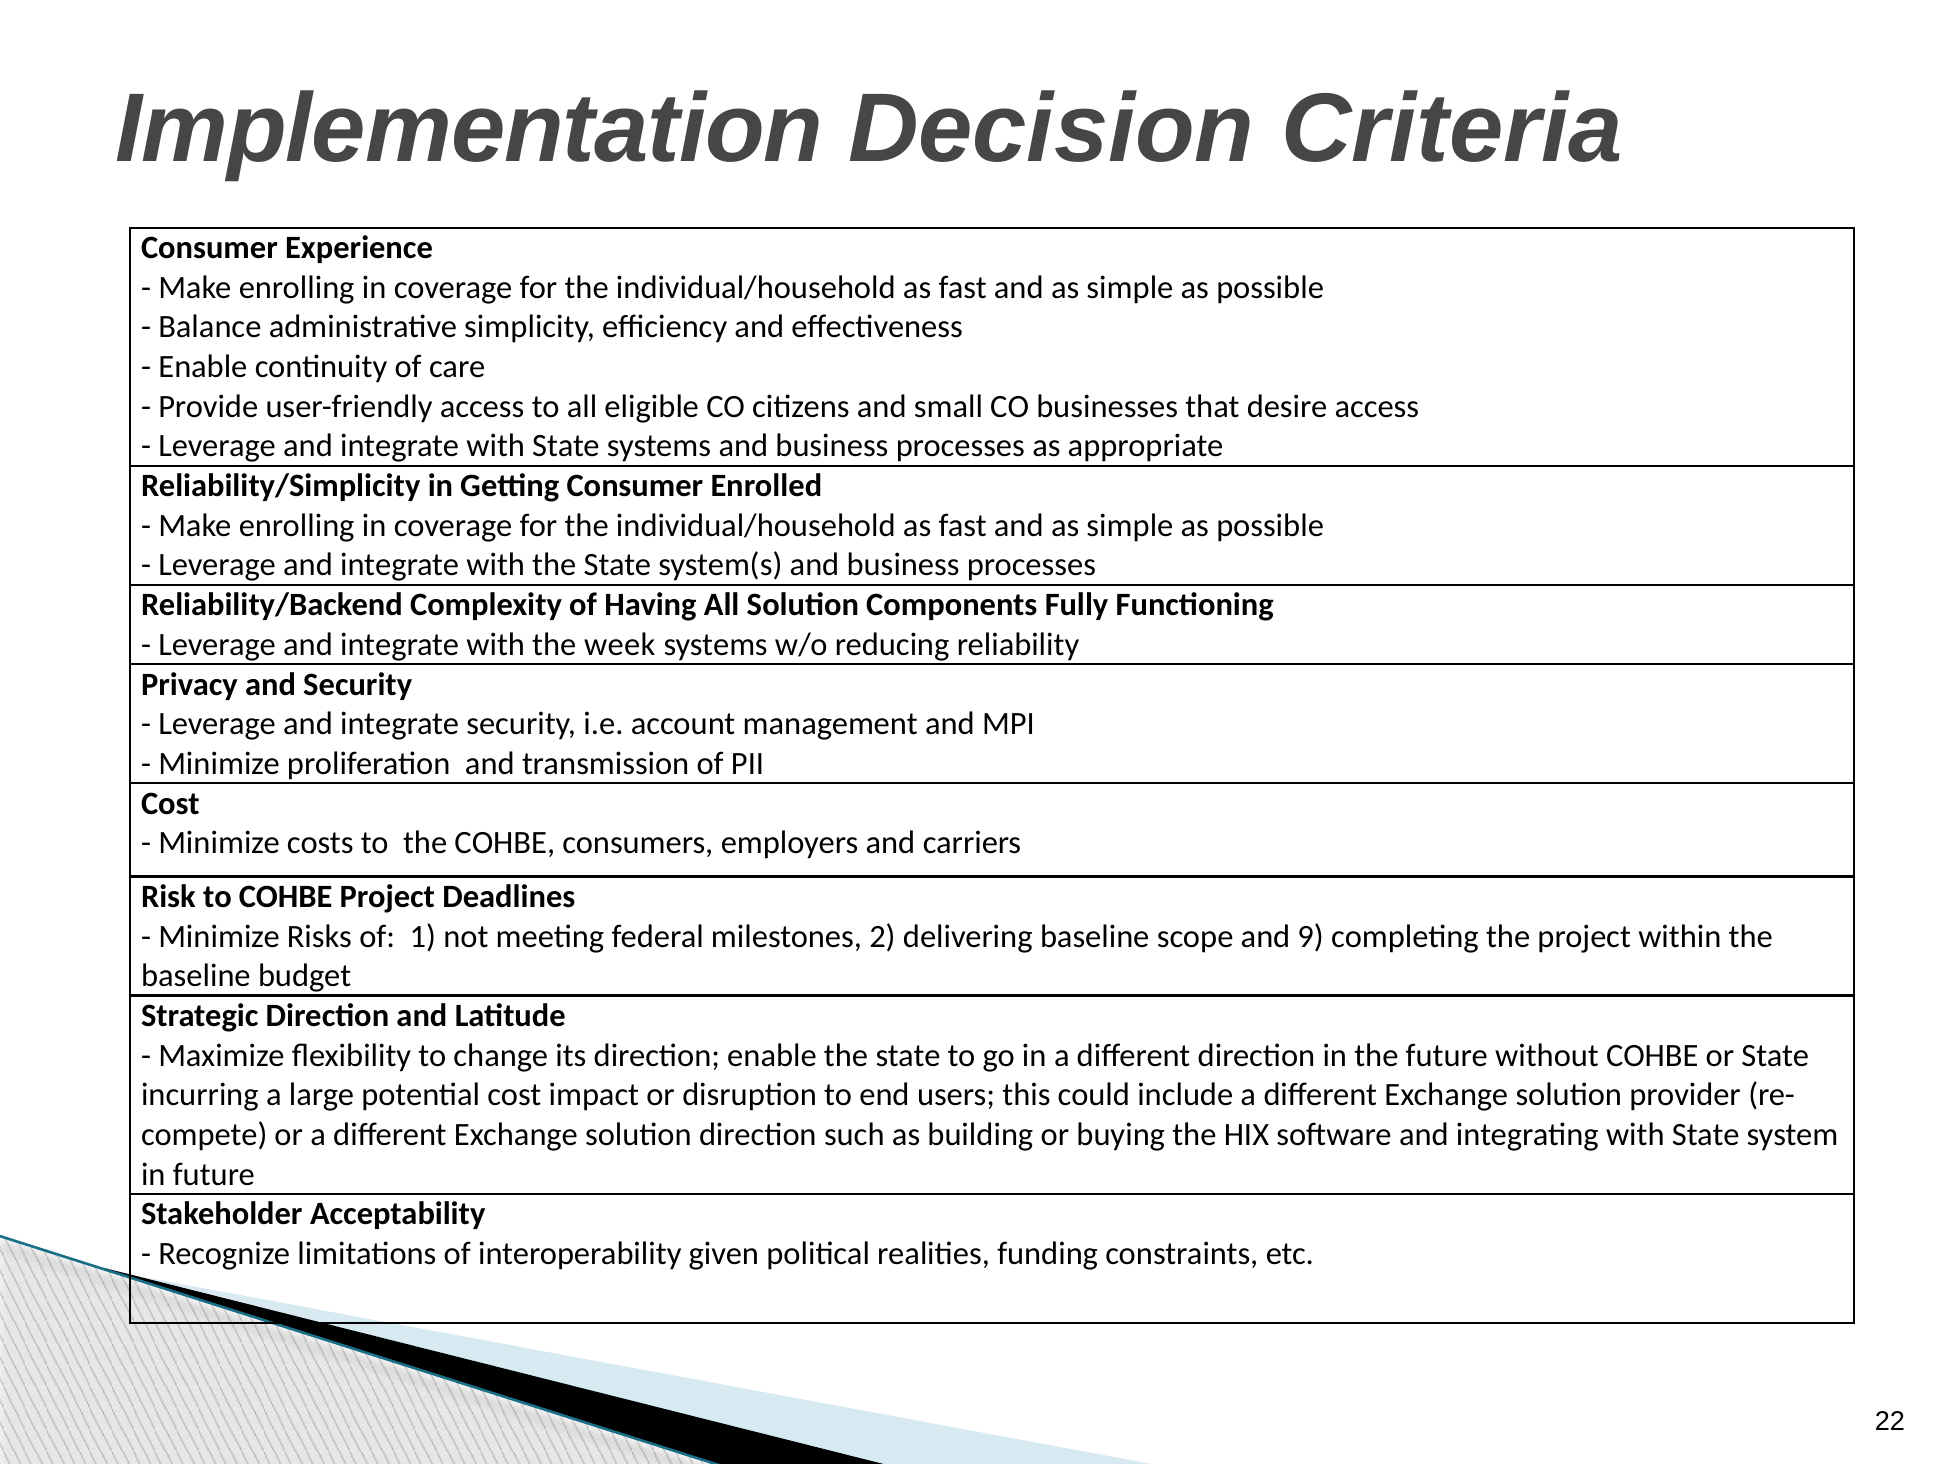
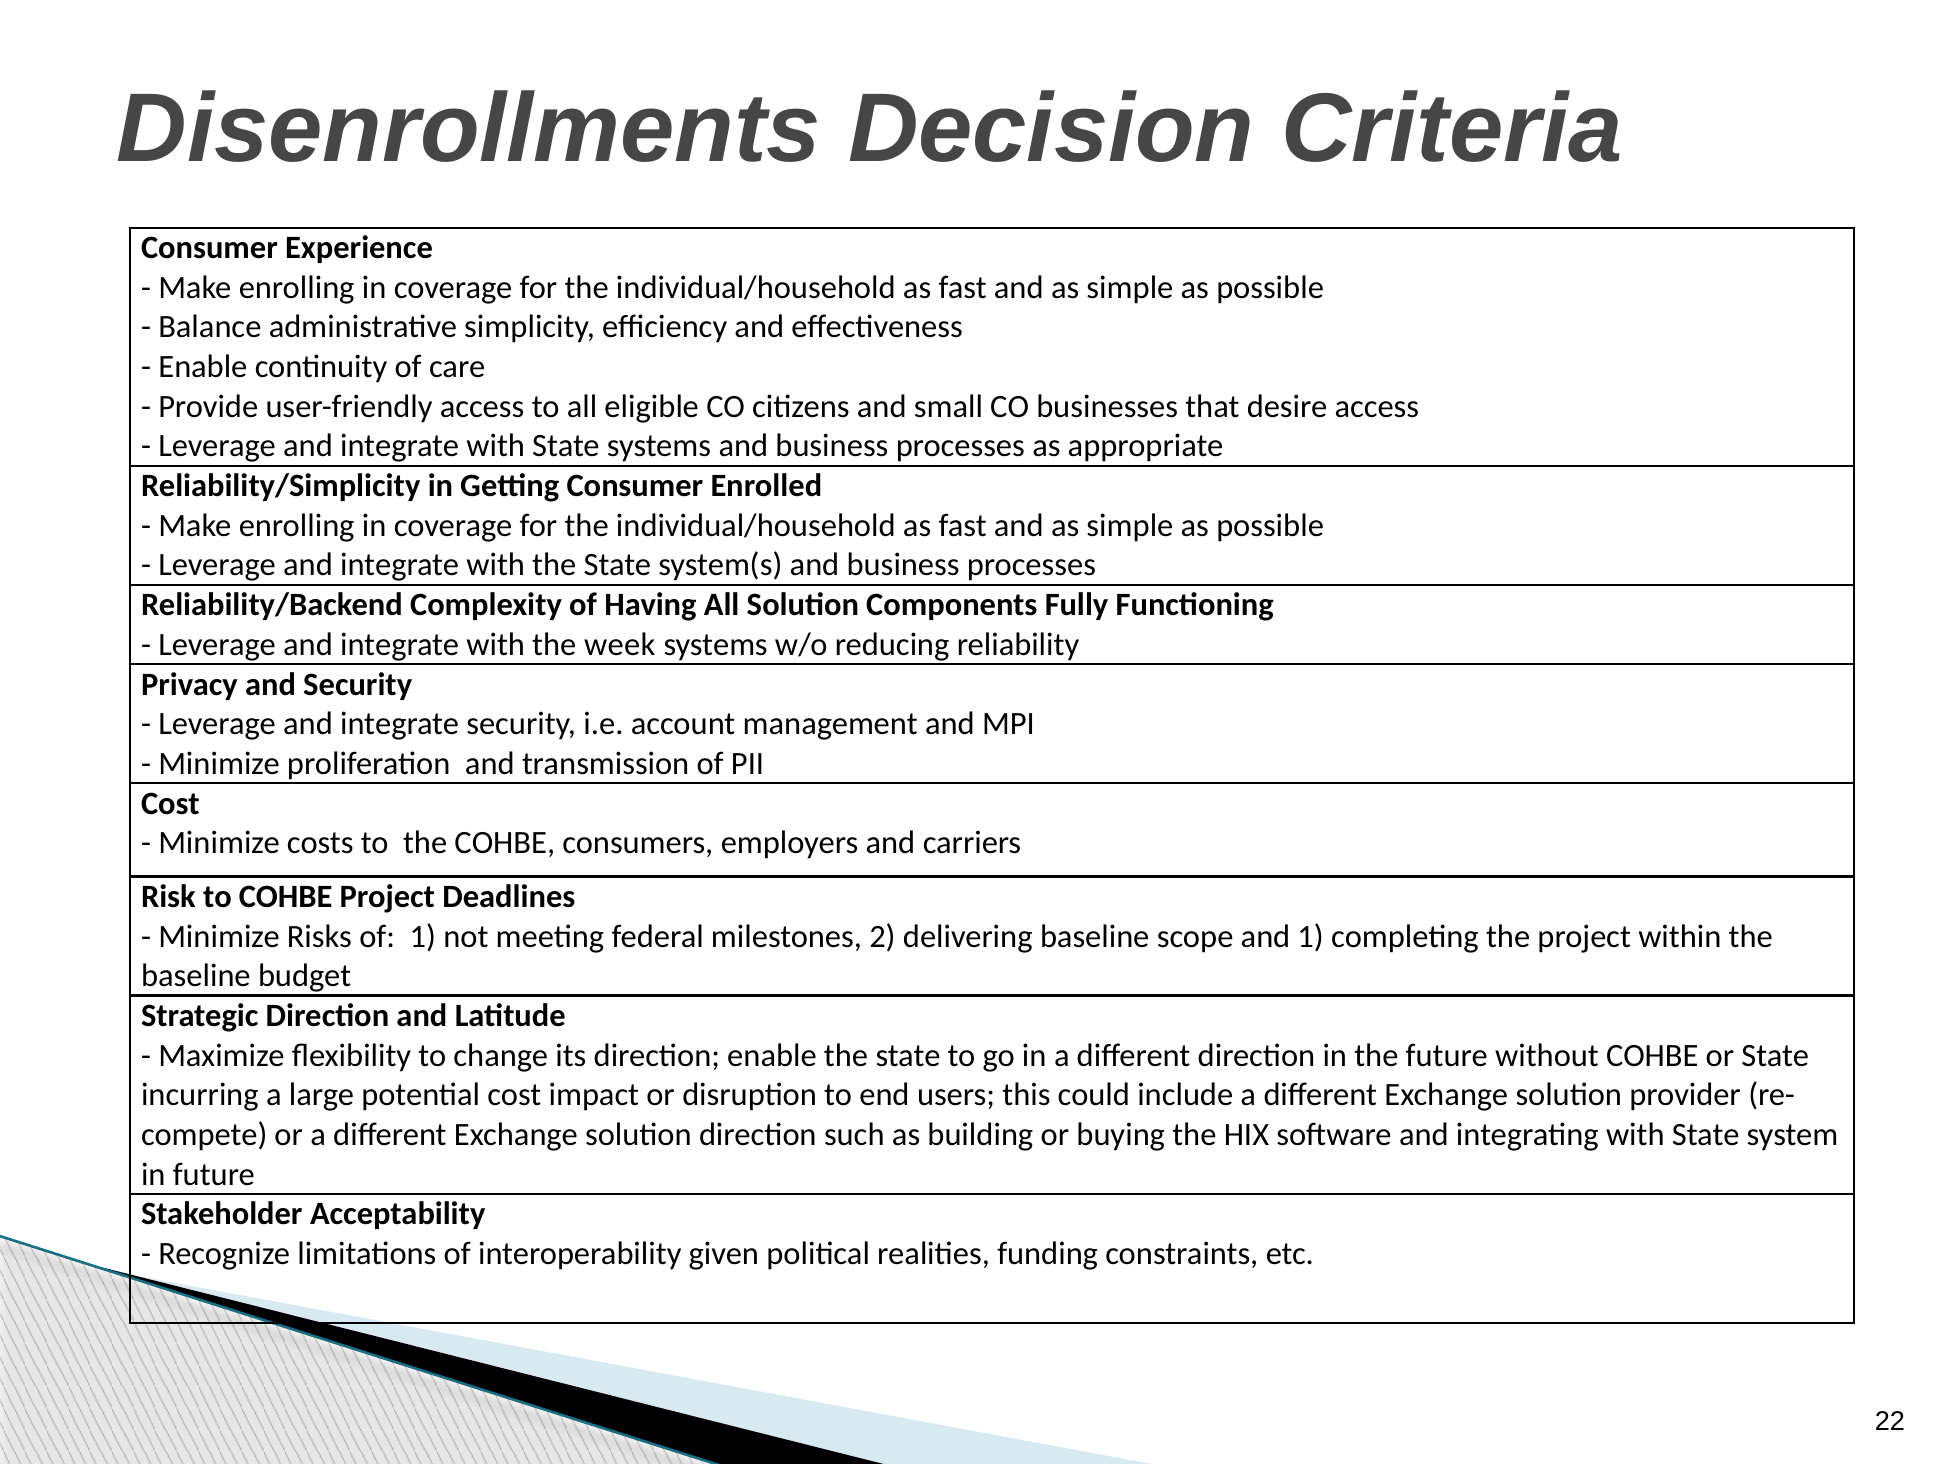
Implementation: Implementation -> Disenrollments (469, 129)
and 9: 9 -> 1 (1311, 936)
